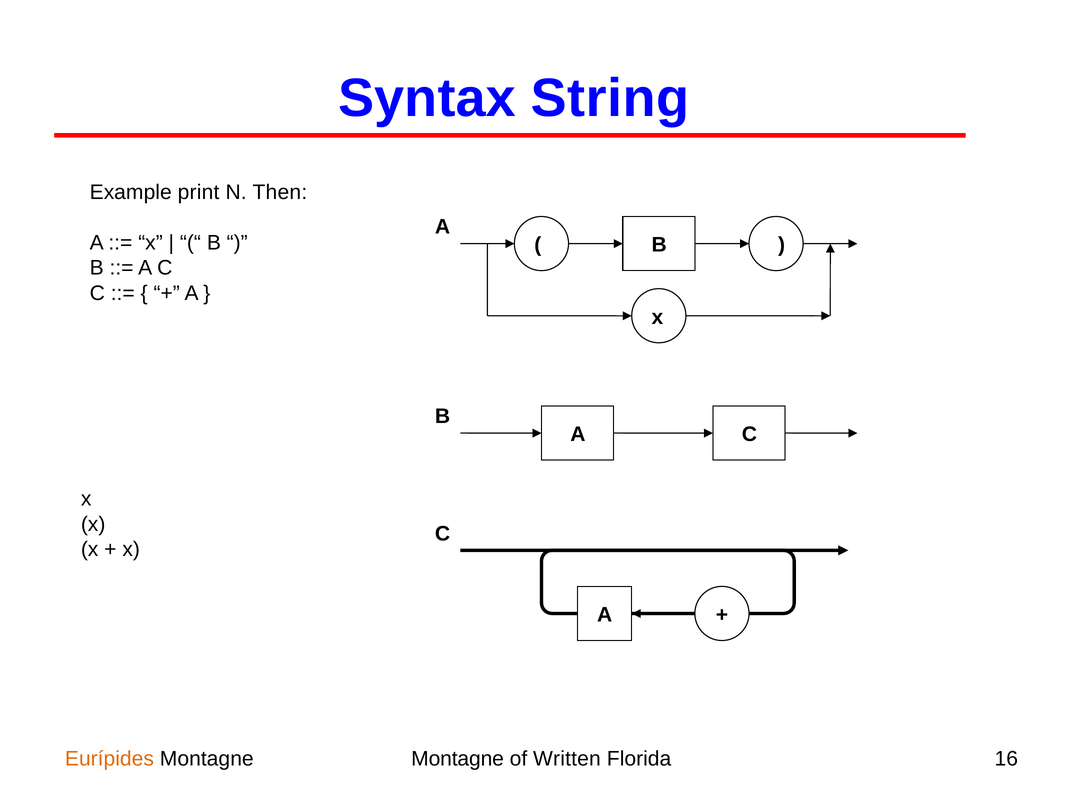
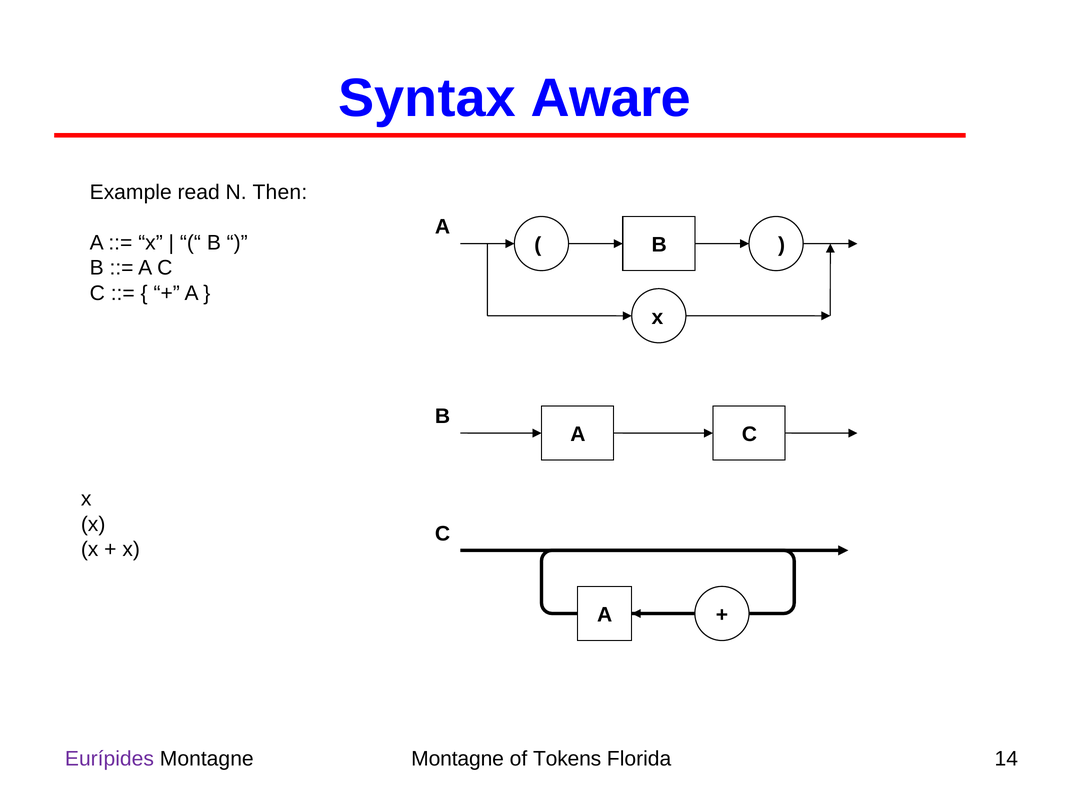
String: String -> Aware (611, 99)
print: print -> read (199, 192)
Eurípides colour: orange -> purple (109, 759)
Written: Written -> Tokens (567, 759)
16: 16 -> 14 (1006, 759)
